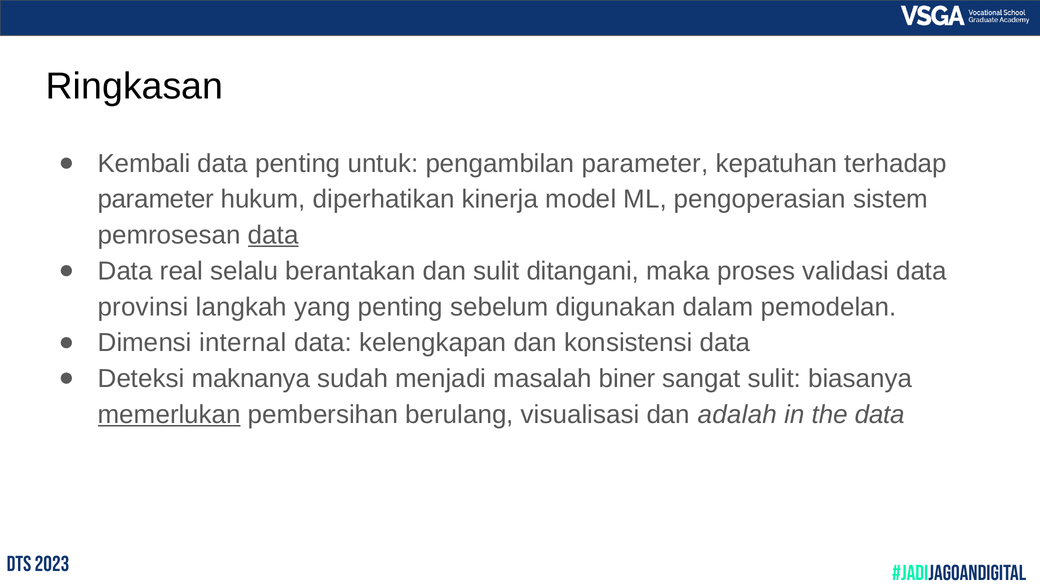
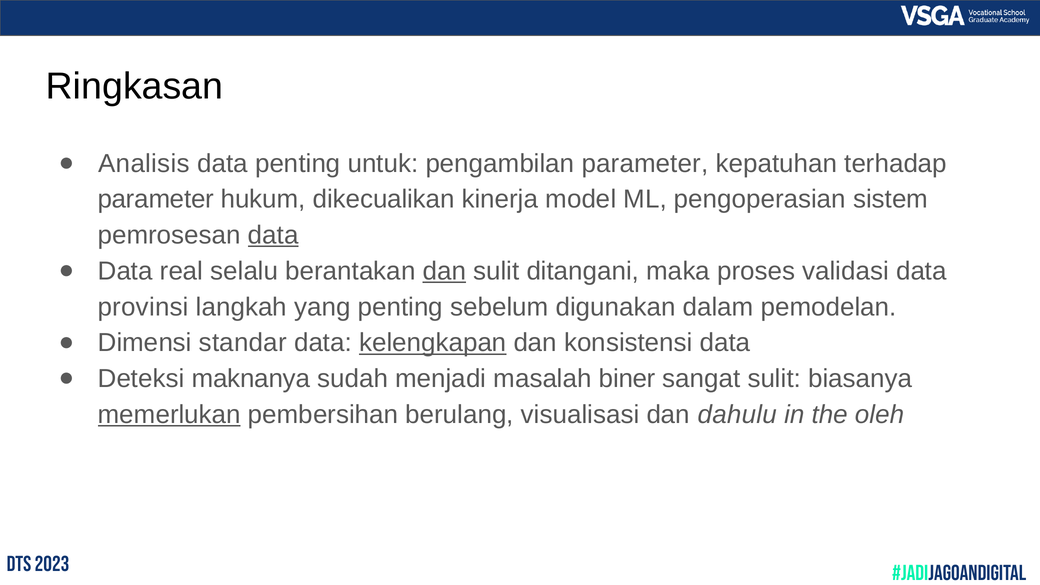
Kembali: Kembali -> Analisis (144, 164)
diperhatikan: diperhatikan -> dikecualikan (384, 199)
dan underline: none -> present (444, 271)
internal: internal -> standar (243, 343)
kelengkapan underline: none -> present (433, 343)
adalah: adalah -> dahulu (737, 415)
the data: data -> oleh (879, 415)
